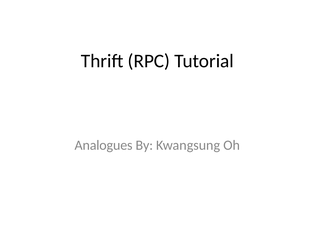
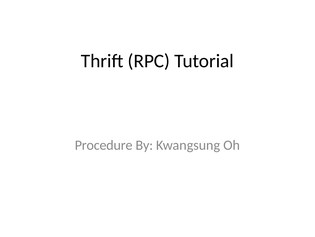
Analogues: Analogues -> Procedure (104, 145)
